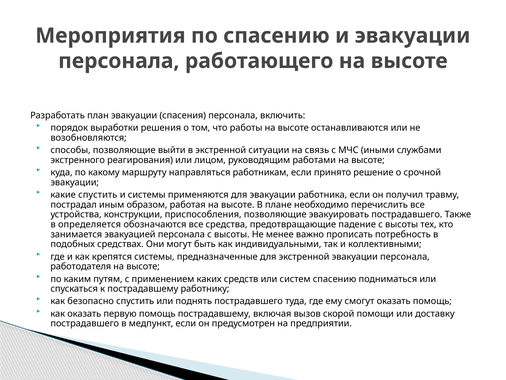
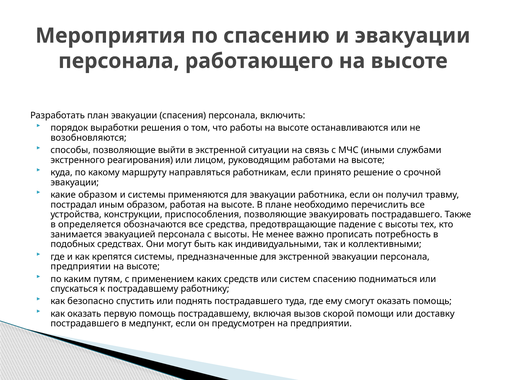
какие спустить: спустить -> образом (98, 195)
работодателя: работодателя -> предприятии (81, 266)
